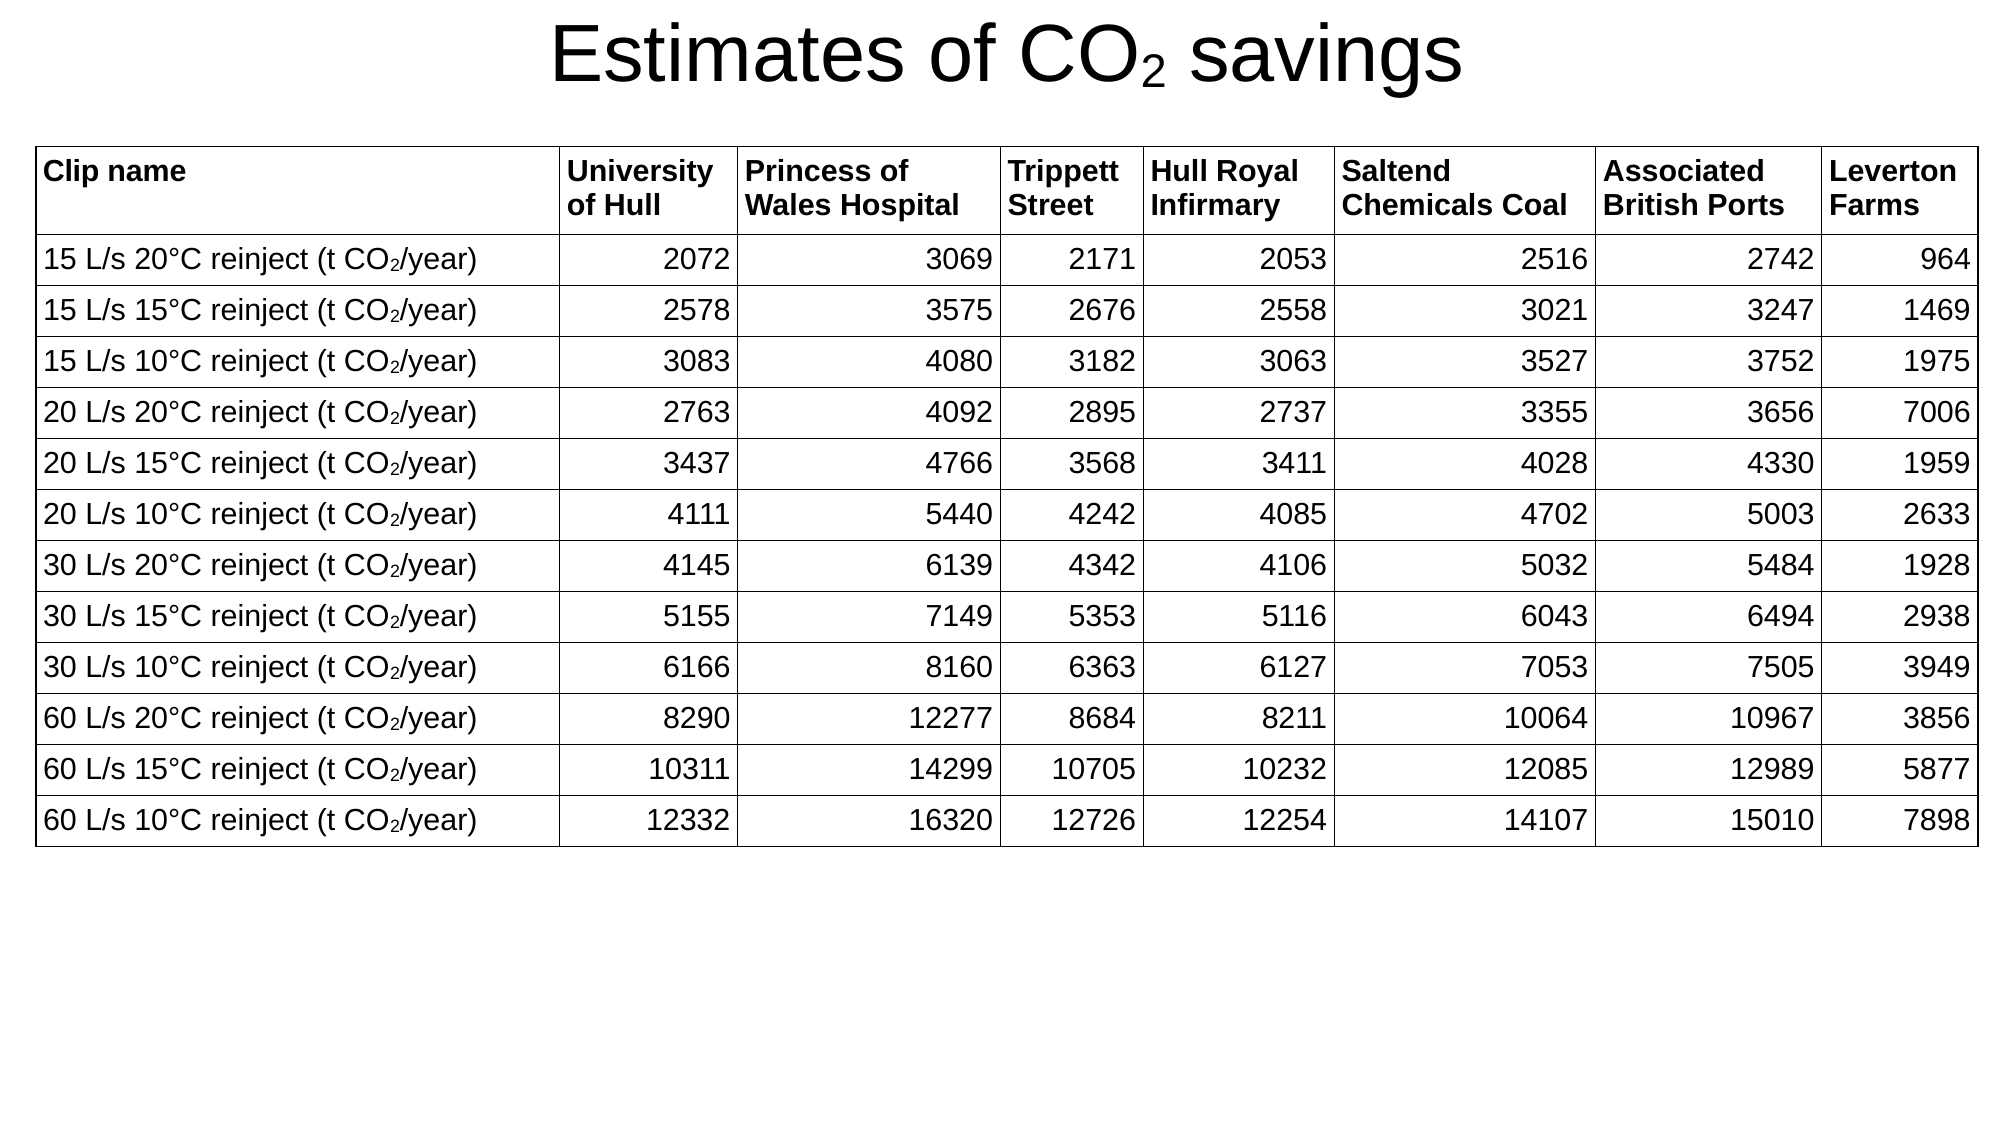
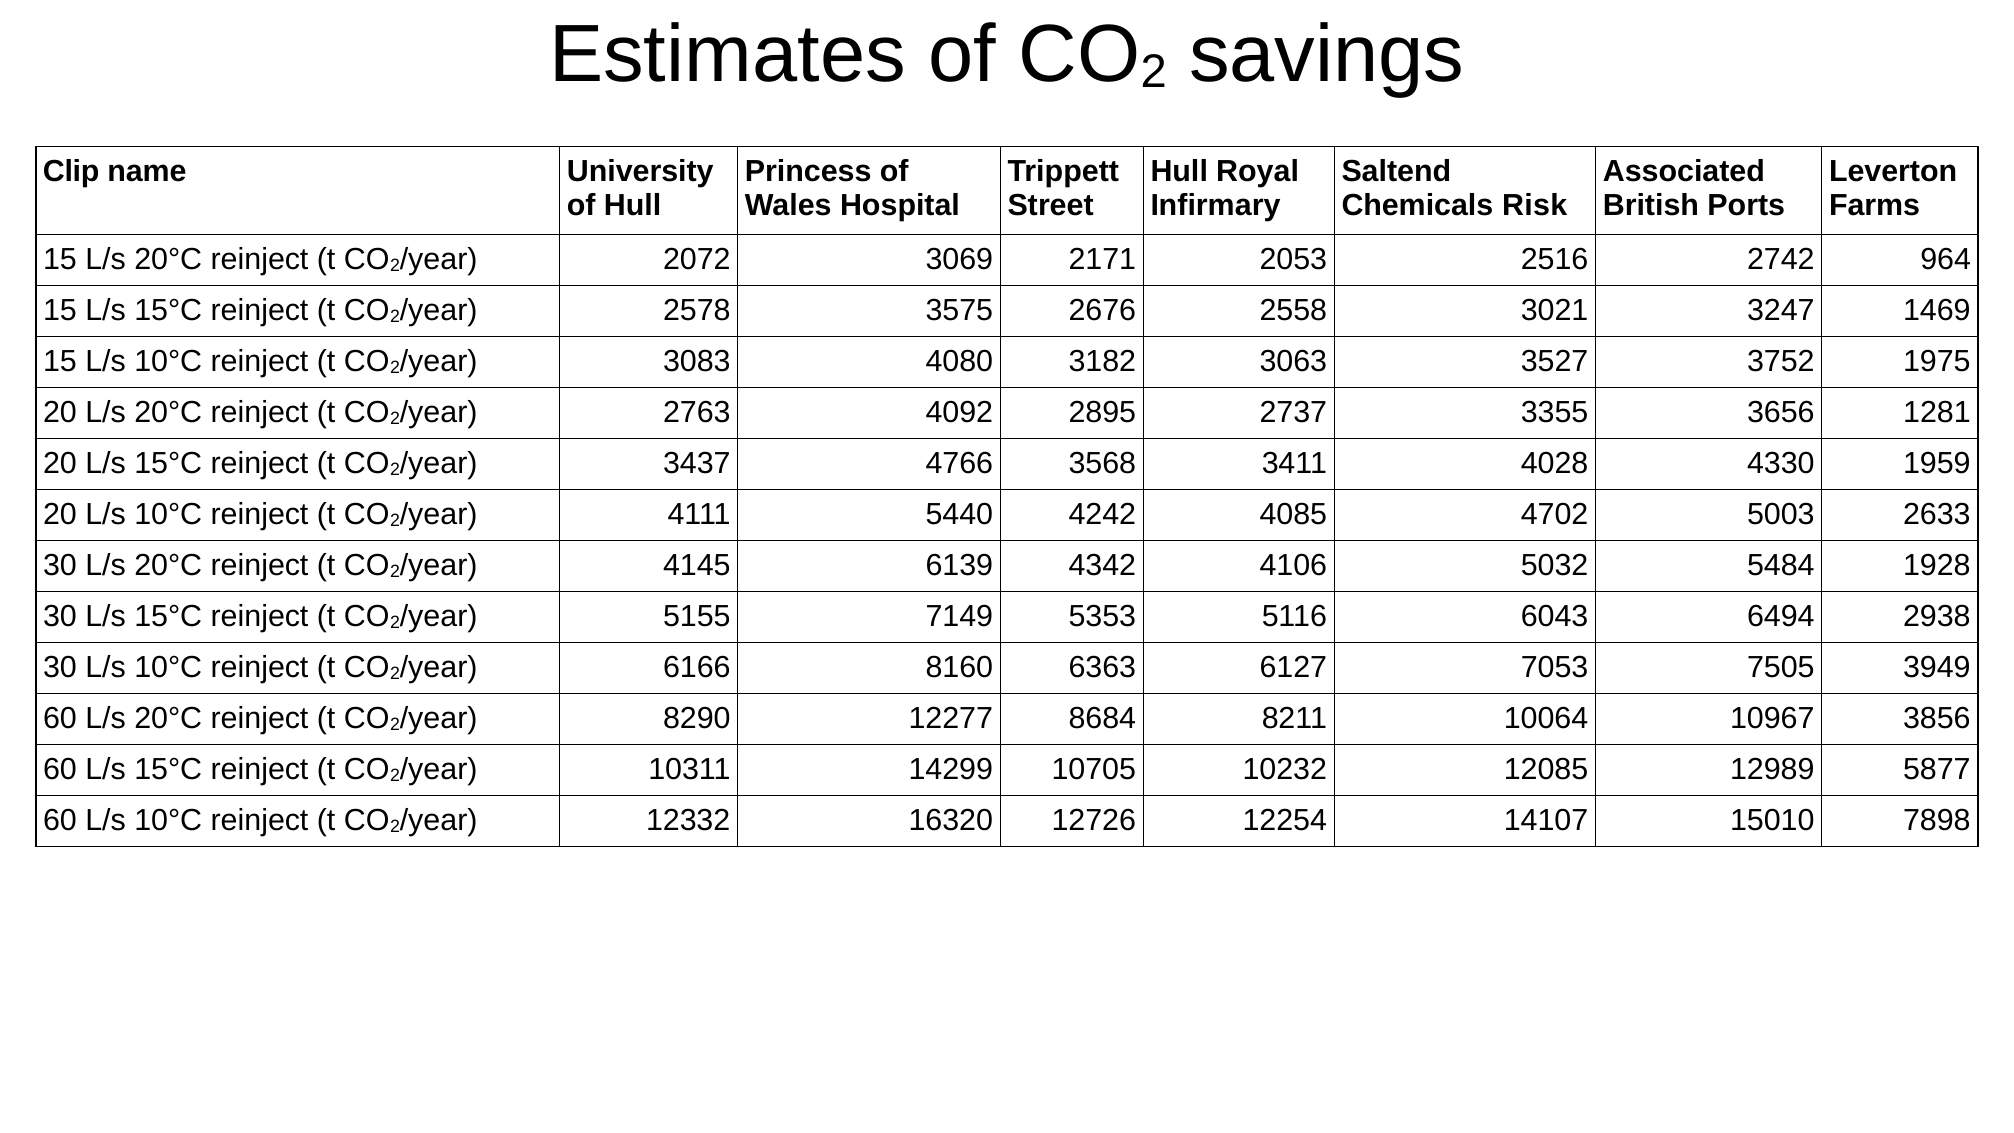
Coal: Coal -> Risk (1535, 206)
7006: 7006 -> 1281 (1937, 412)
